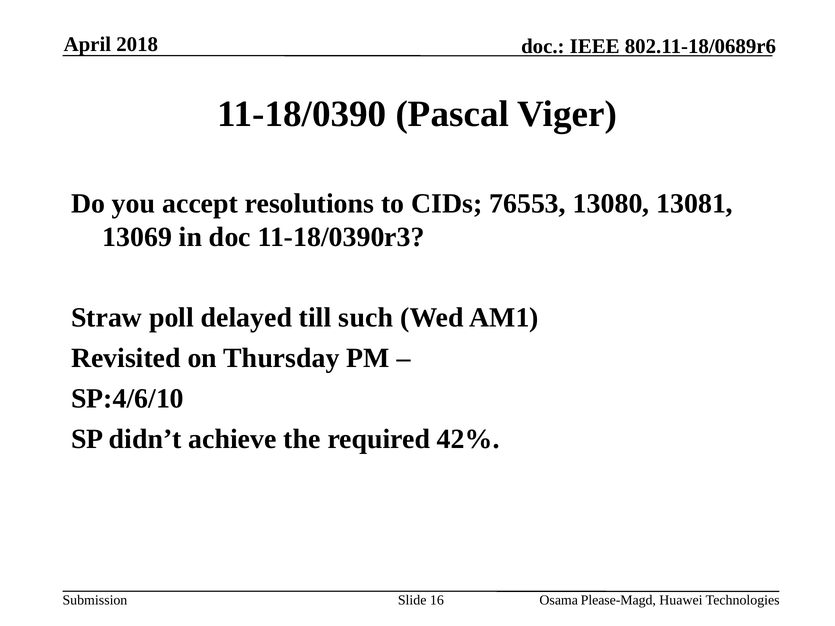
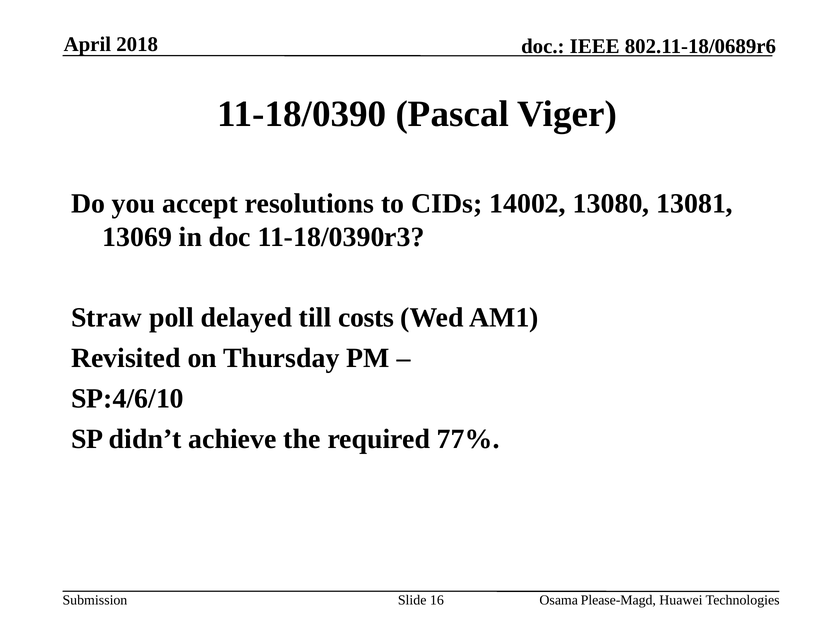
76553: 76553 -> 14002 (528, 204)
such: such -> costs (366, 318)
42%: 42% -> 77% (468, 439)
